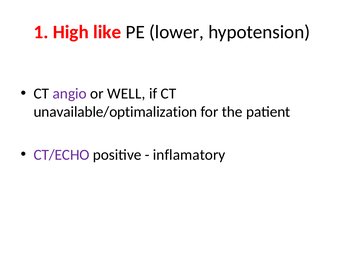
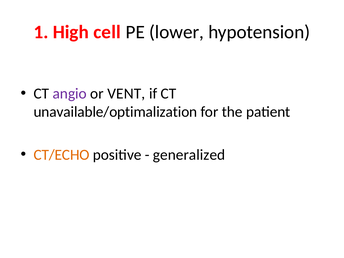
like: like -> cell (107, 32)
WELL: WELL -> VENT (126, 94)
CT/ECHO colour: purple -> orange (62, 155)
inflamatory: inflamatory -> generalized (189, 155)
